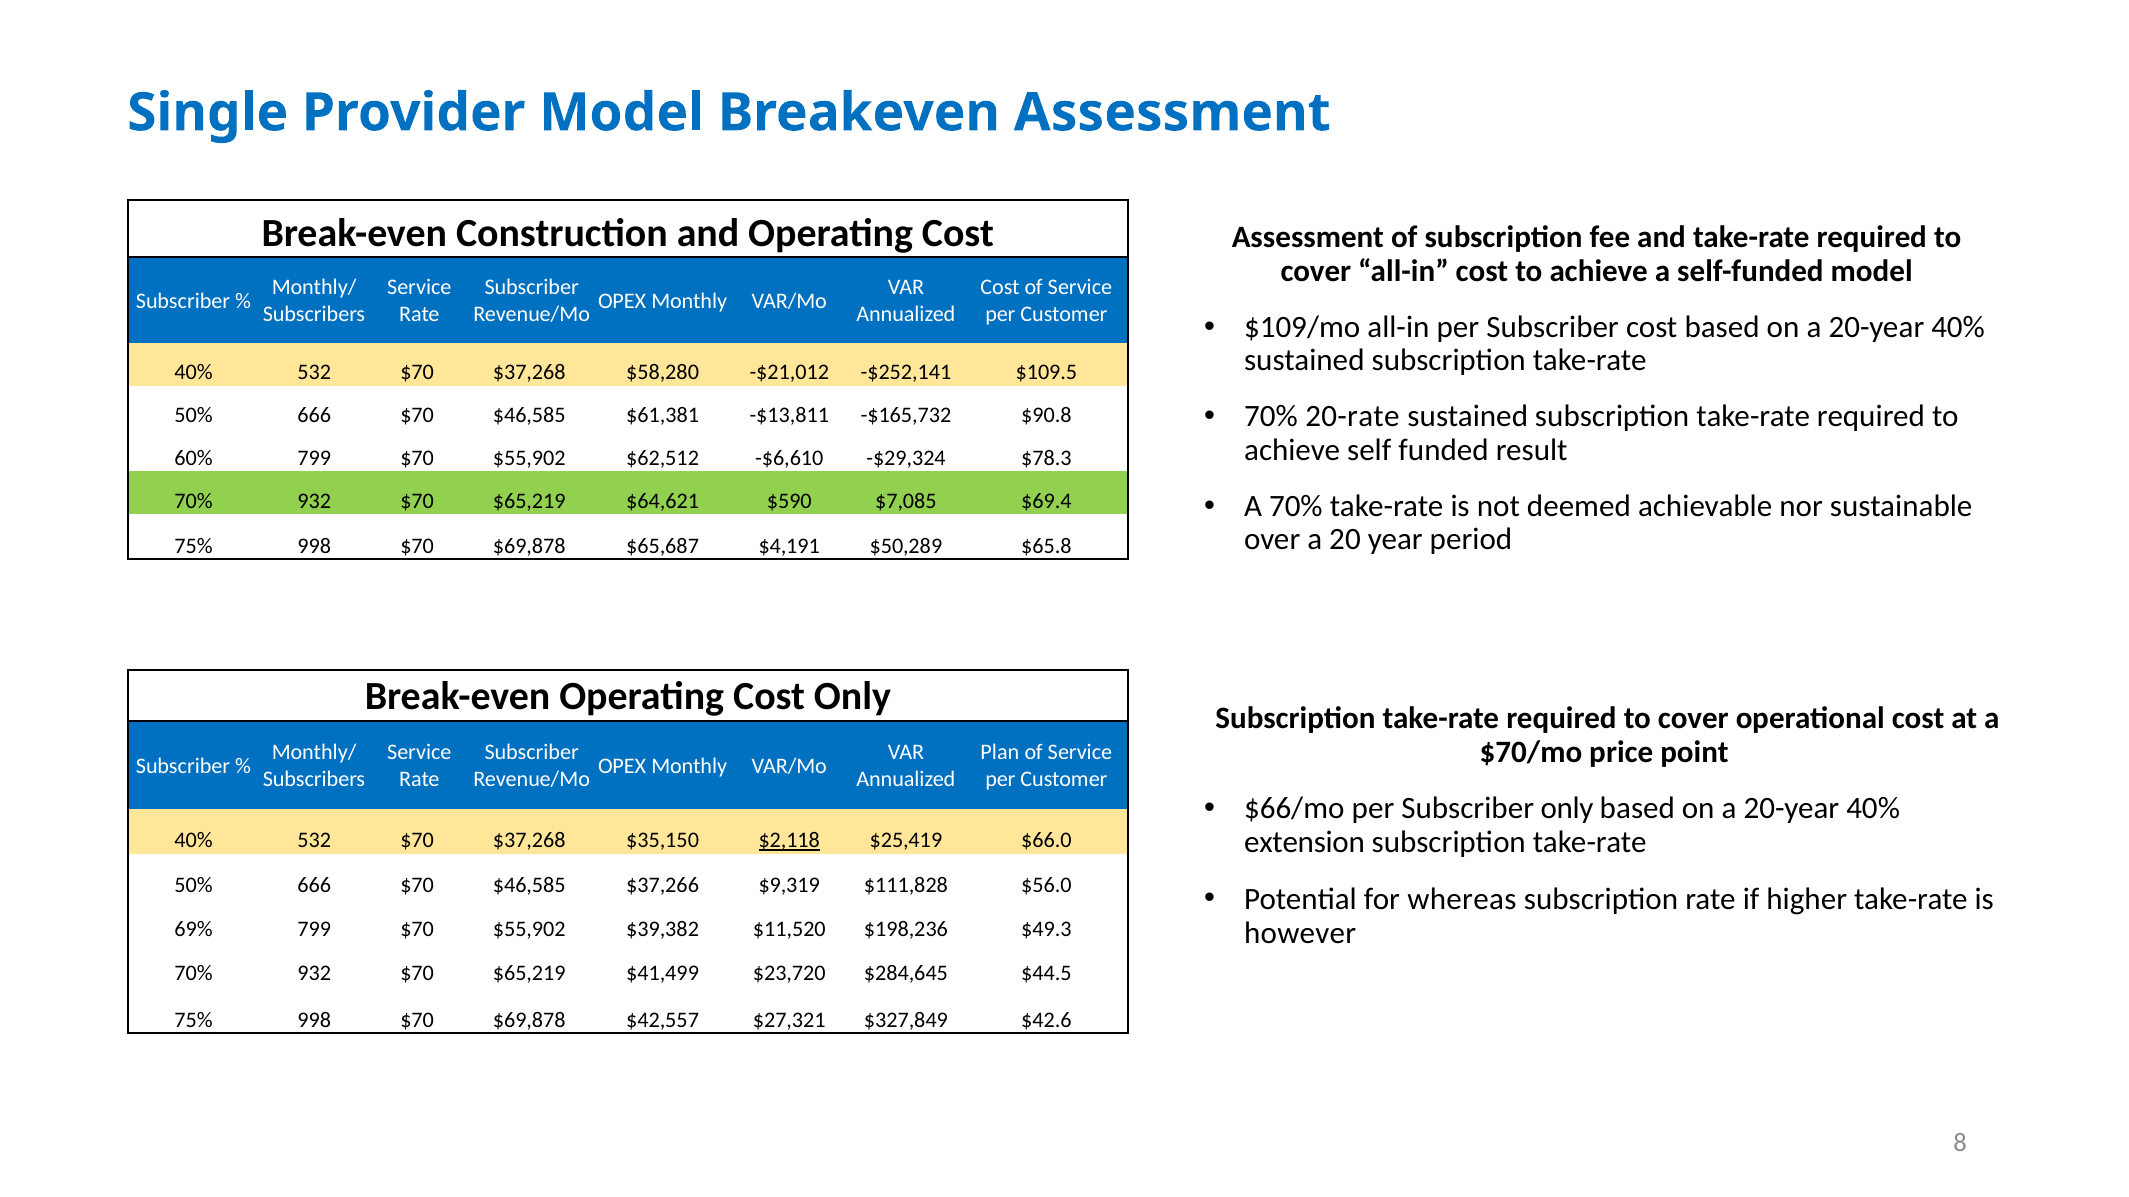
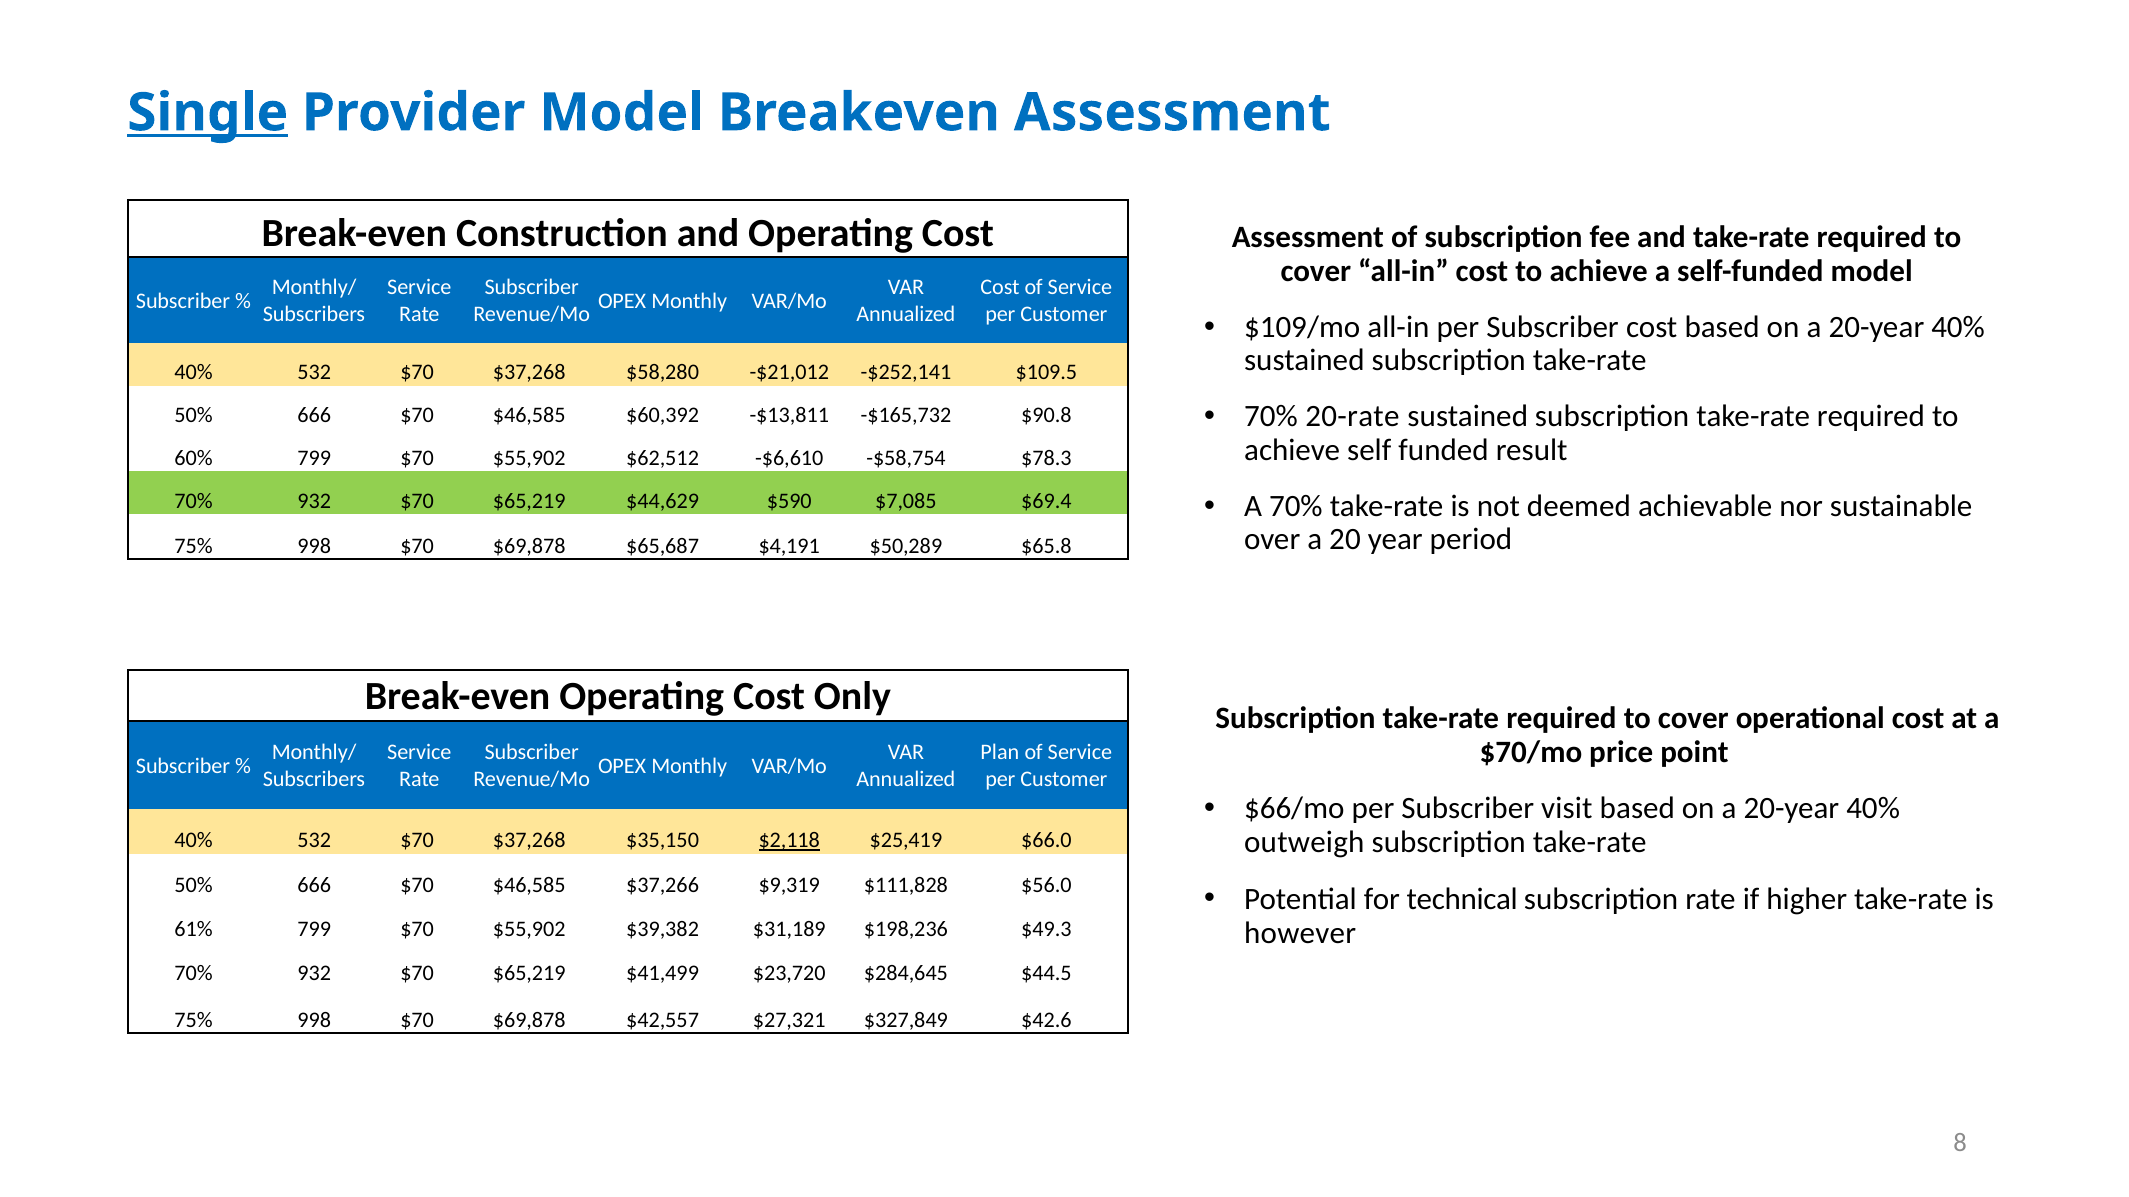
Single underline: none -> present (208, 113)
$61,381: $61,381 -> $60,392 (663, 415)
-$29,324: -$29,324 -> -$58,754 (906, 458)
$64,621: $64,621 -> $44,629 (663, 501)
Subscriber only: only -> visit (1567, 809)
extension: extension -> outweigh (1304, 843)
whereas: whereas -> technical (1462, 899)
69%: 69% -> 61% (194, 930)
$11,520: $11,520 -> $31,189 (789, 930)
